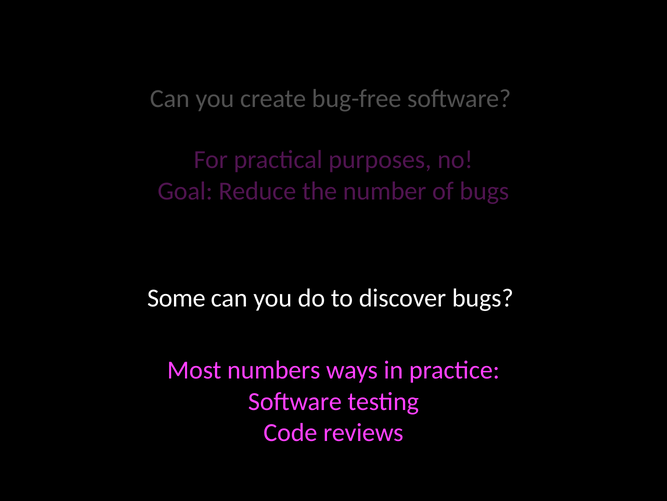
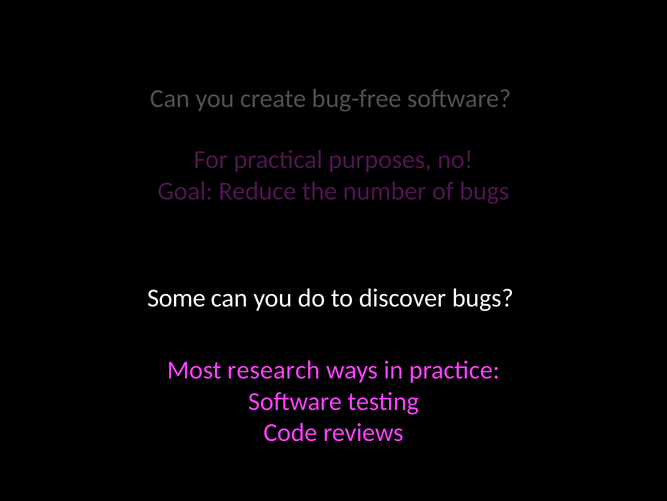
numbers: numbers -> research (274, 370)
